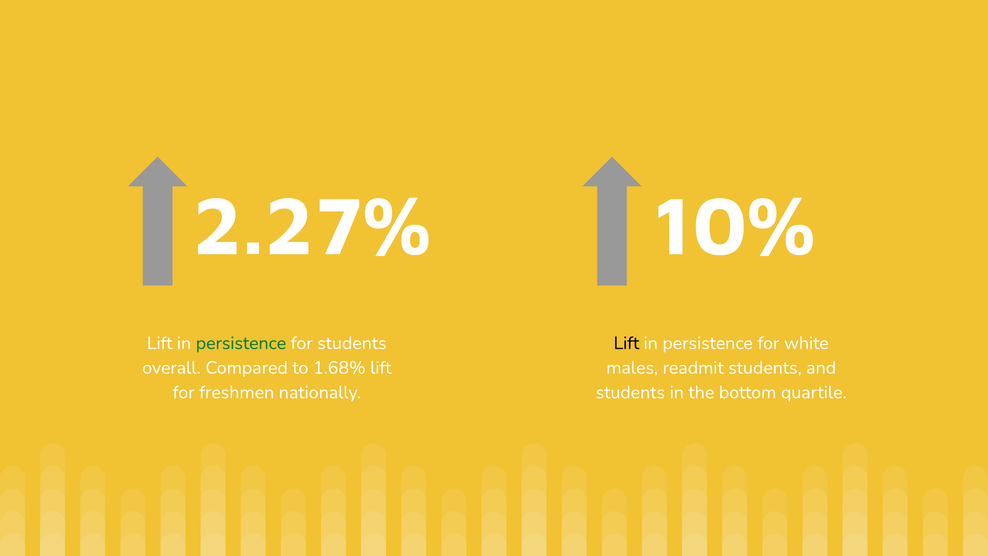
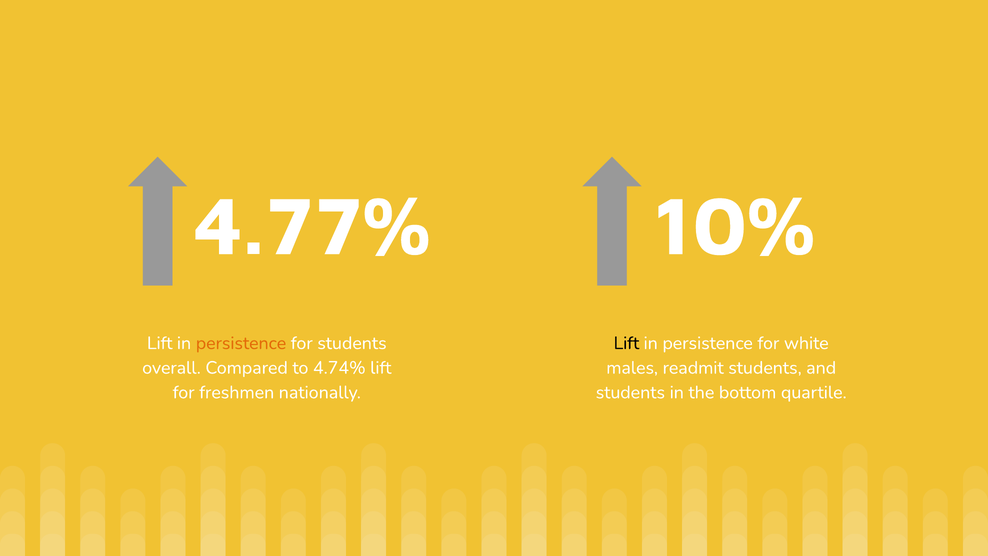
2.27%: 2.27% -> 4.77% (311, 227)
persistence colour: green -> orange (241, 343)
1.68%: 1.68% -> 4.74% (339, 368)
